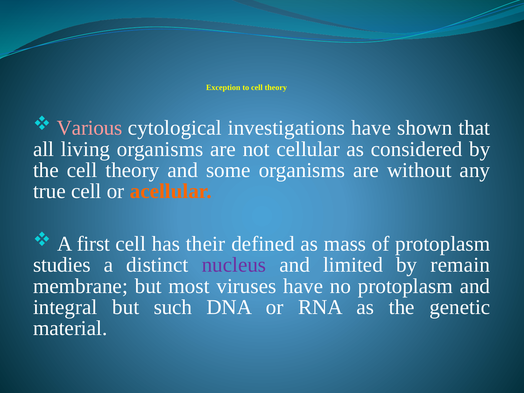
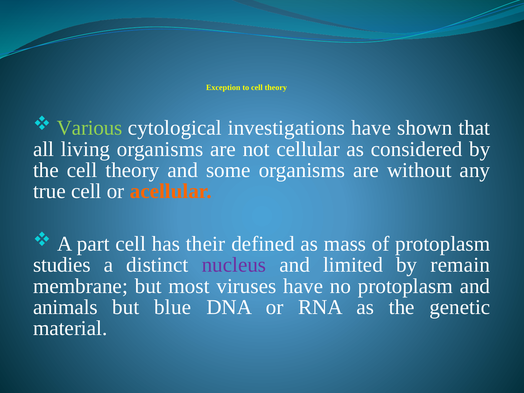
Various colour: pink -> light green (90, 128)
first: first -> part (93, 244)
integral: integral -> animals (65, 307)
such: such -> blue (173, 307)
